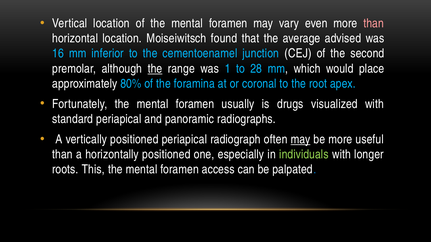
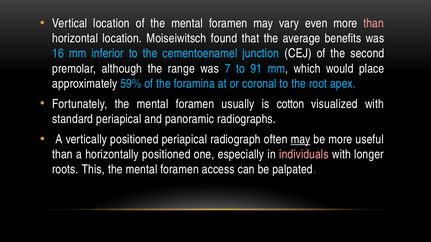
advised: advised -> benefits (343, 38)
the underline: present -> none (155, 69)
1: 1 -> 7 (228, 69)
28: 28 -> 91 (256, 69)
80%: 80% -> 59% (131, 84)
drugs: drugs -> cotton (290, 104)
individuals colour: light green -> pink (304, 155)
